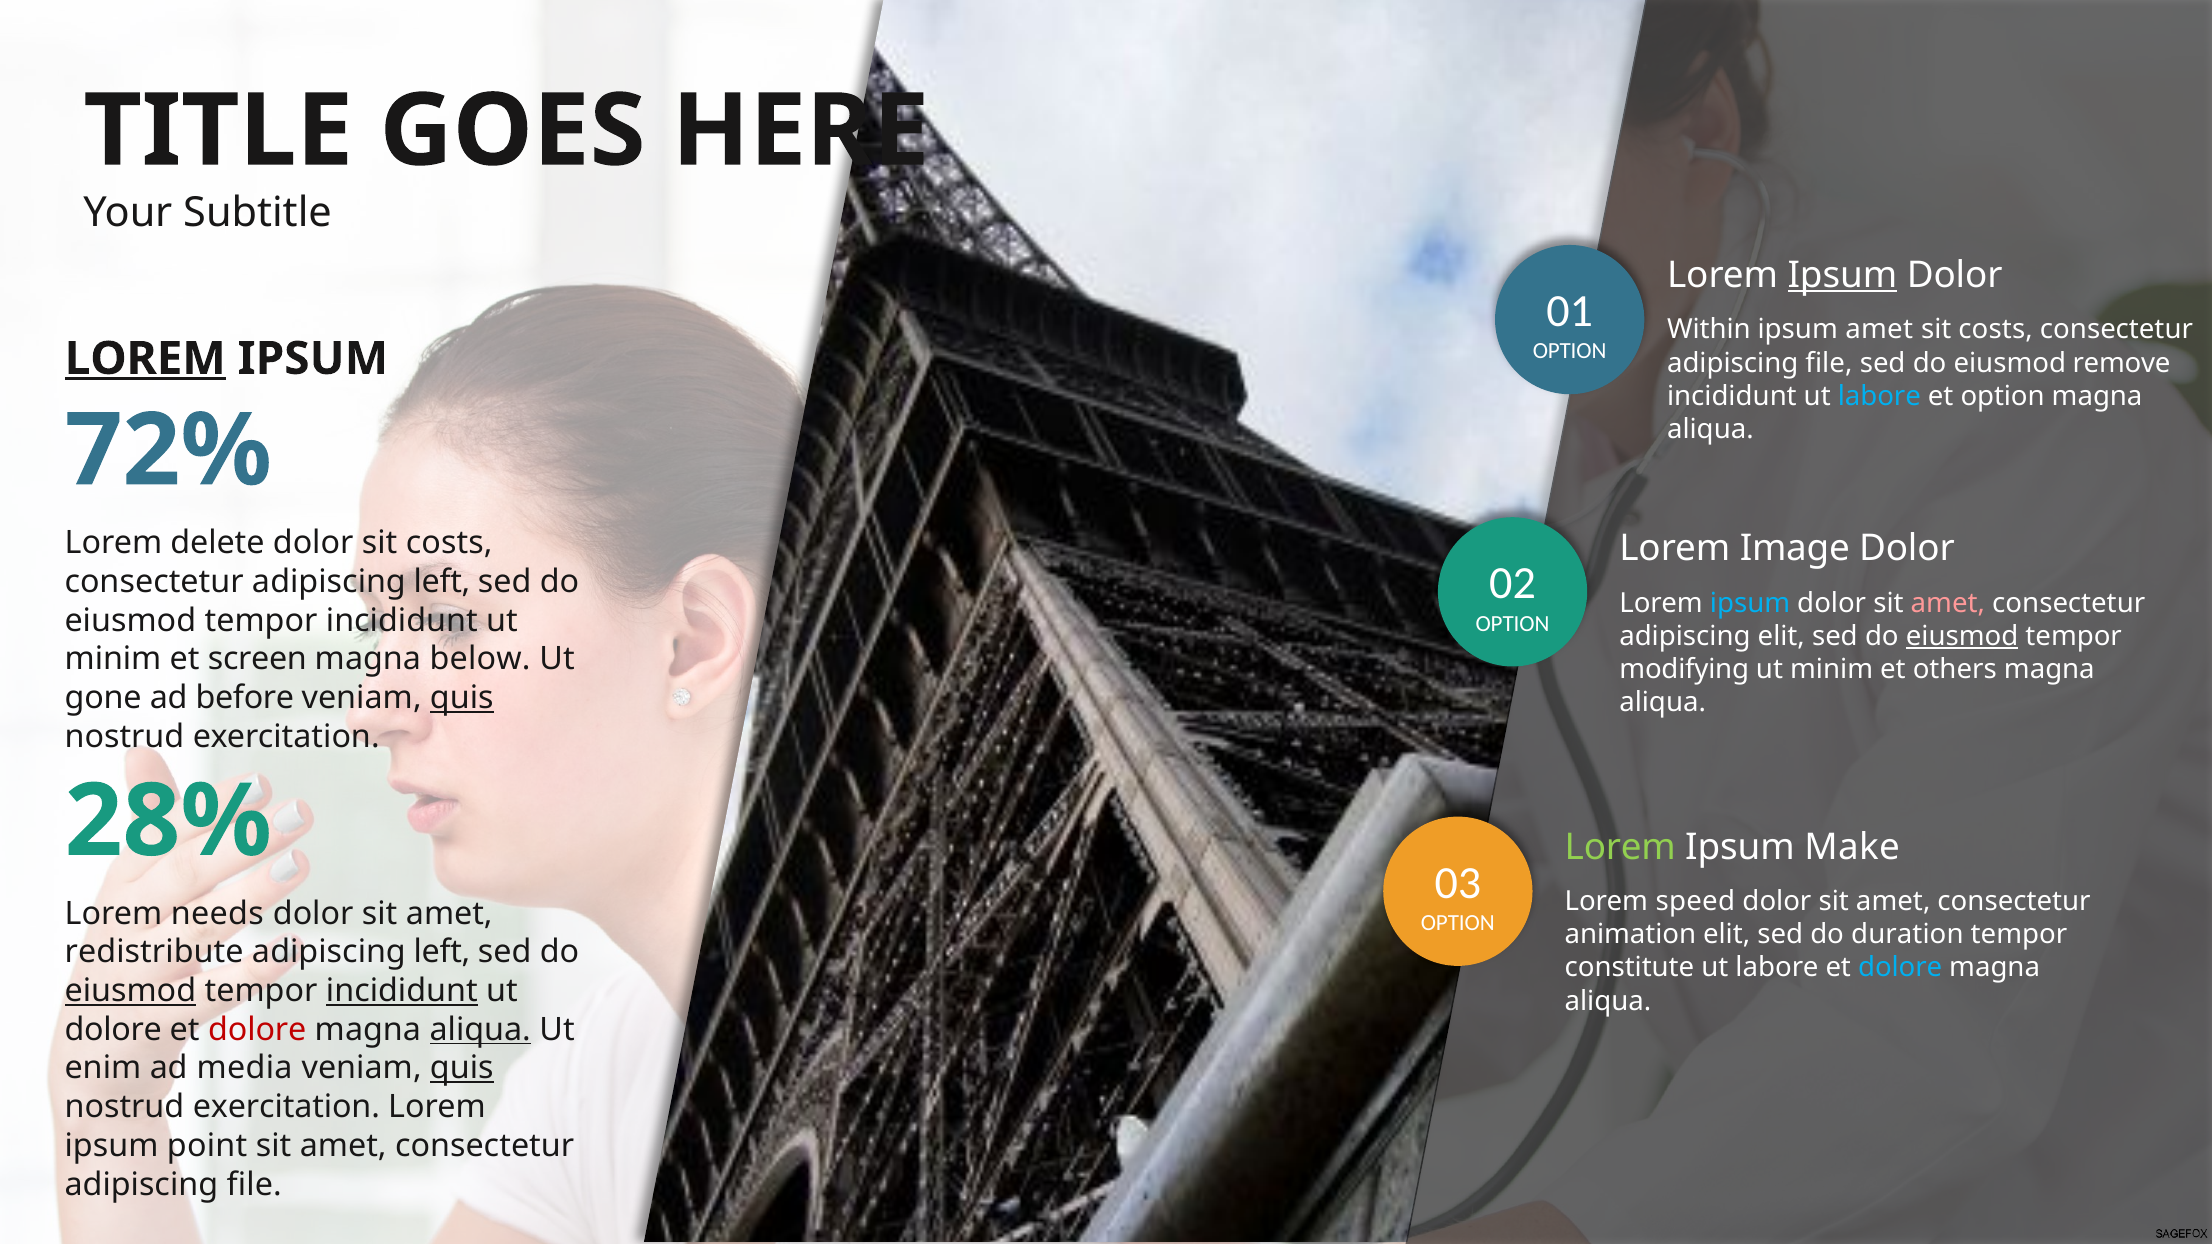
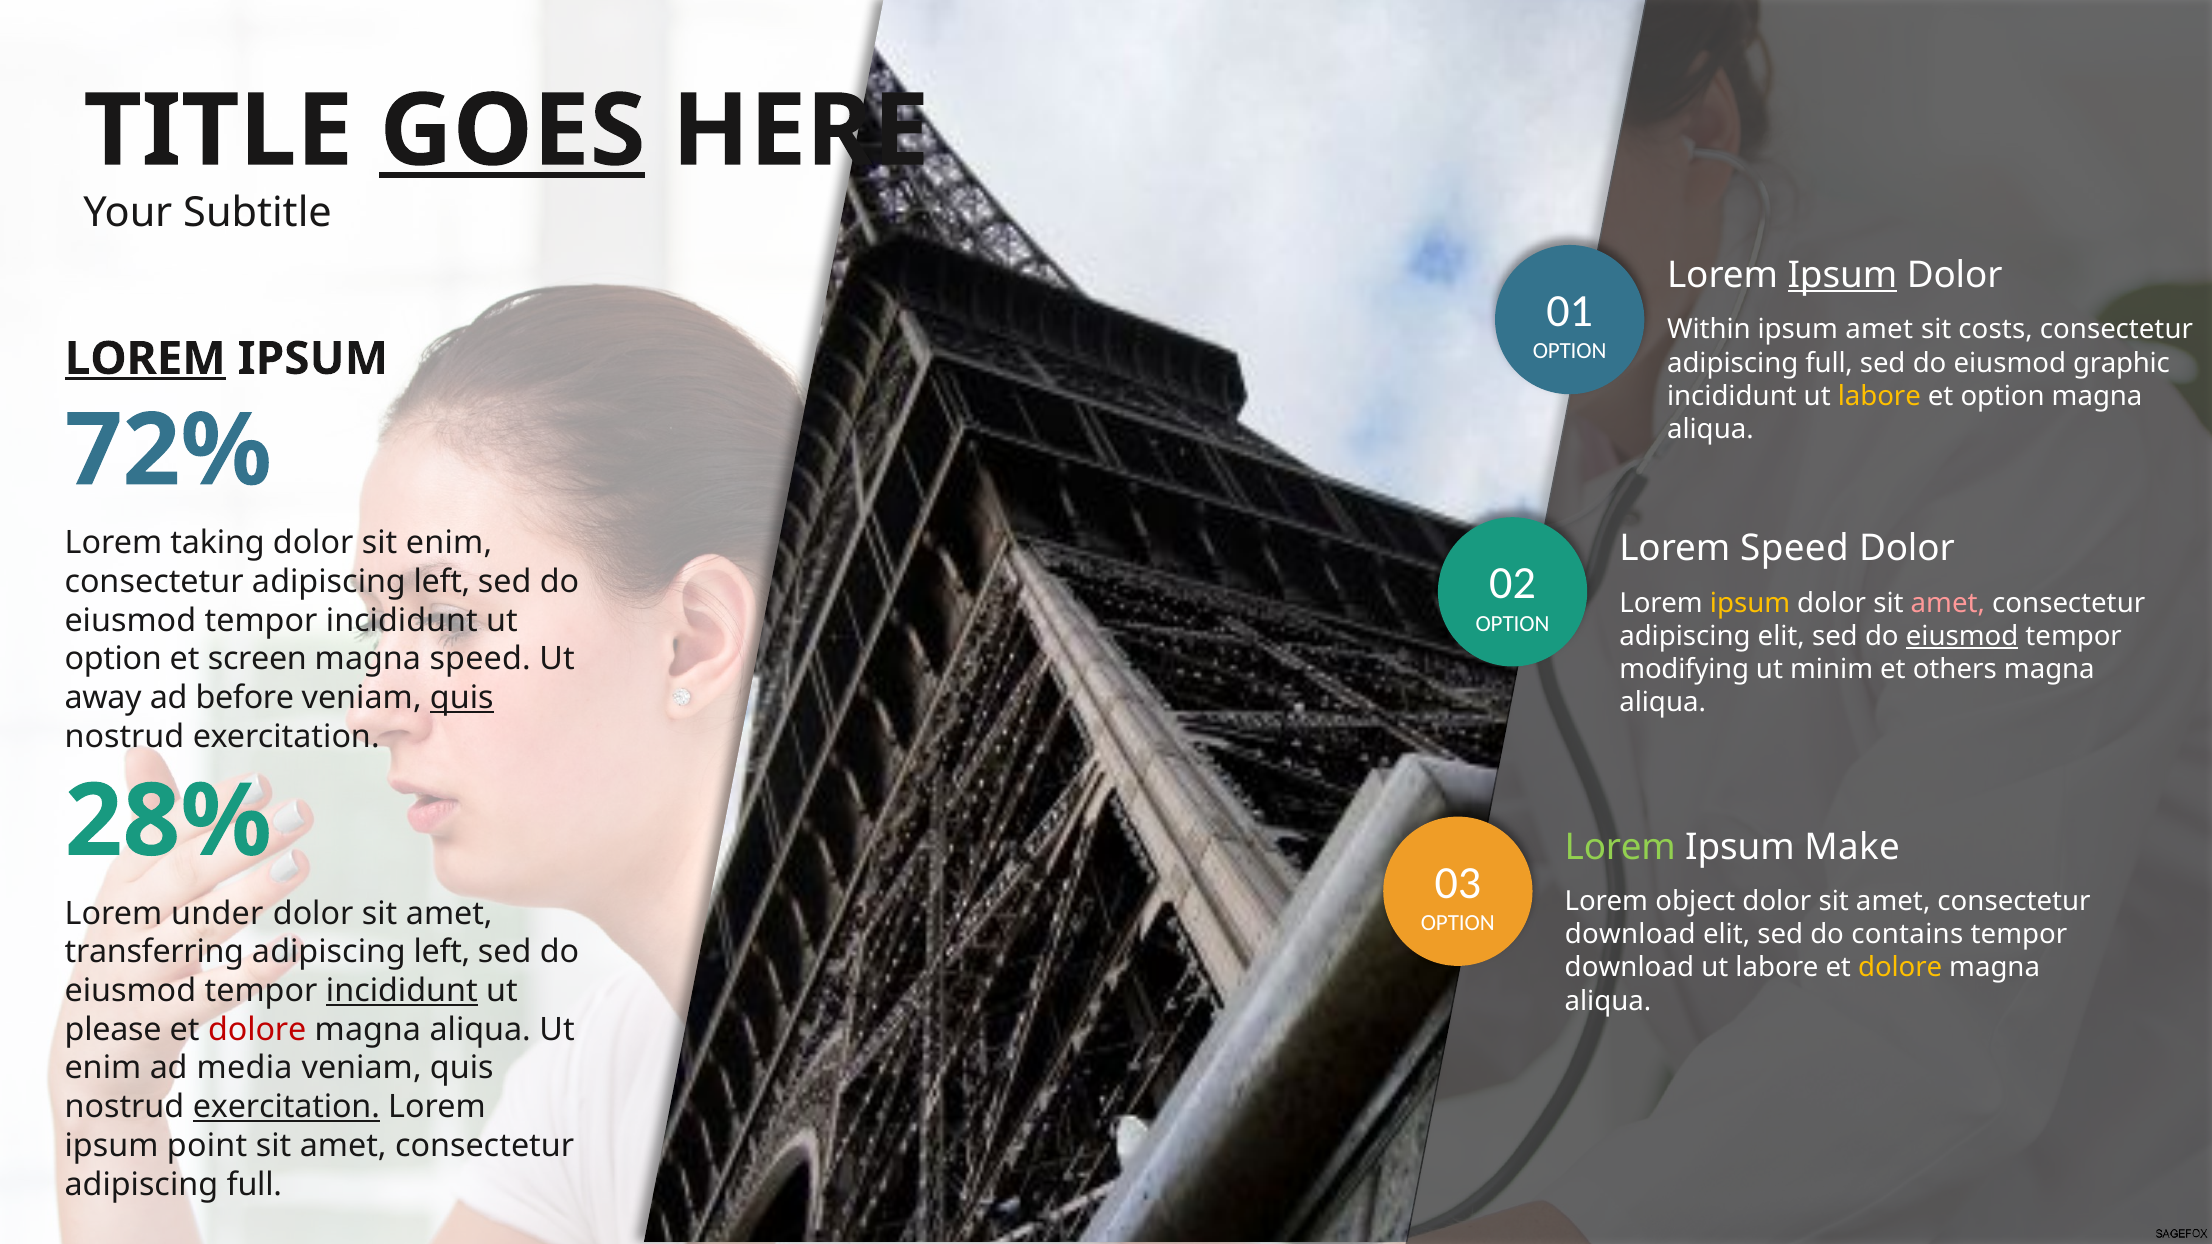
GOES underline: none -> present (512, 131)
file: file -> full (1829, 363)
remove: remove -> graphic (2121, 363)
labore colour: light blue -> yellow (1879, 396)
delete: delete -> taking (218, 543)
dolor sit costs: costs -> enim (449, 543)
Lorem Image: Image -> Speed (1795, 548)
ipsum colour: light blue -> yellow (1750, 603)
minim: minim -> option (113, 659)
magna below: below -> speed (480, 659)
gone: gone -> away (103, 698)
speed: speed -> object (1695, 902)
needs: needs -> under (217, 914)
animation: animation -> download (1630, 935)
duration: duration -> contains (1907, 935)
redistribute: redistribute -> transferring (154, 952)
constitute: constitute -> download (1629, 968)
dolore colour: light blue -> yellow (1900, 968)
eiusmod underline: present -> none (130, 991)
dolore: dolore -> please (113, 1030)
aliqua underline: present -> none (480, 1030)
quis underline: present -> none (462, 1069)
exercitation underline: none -> present (286, 1107)
file: file -> full (254, 1185)
